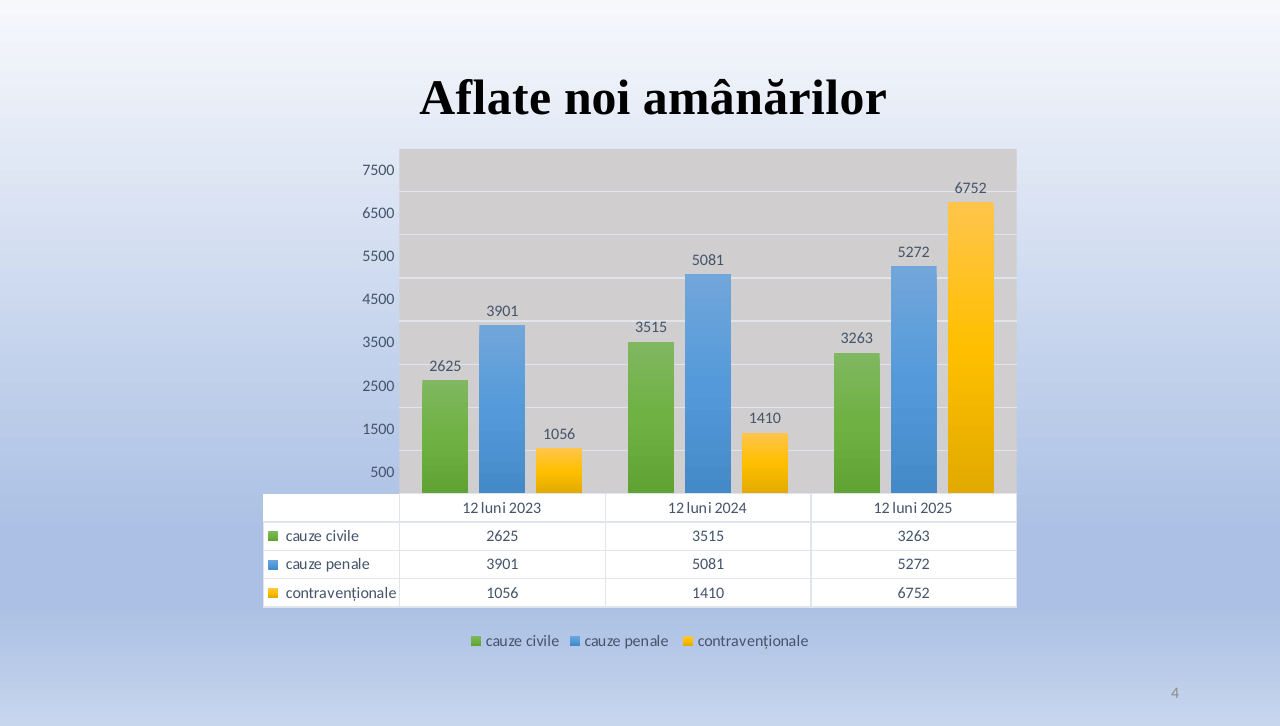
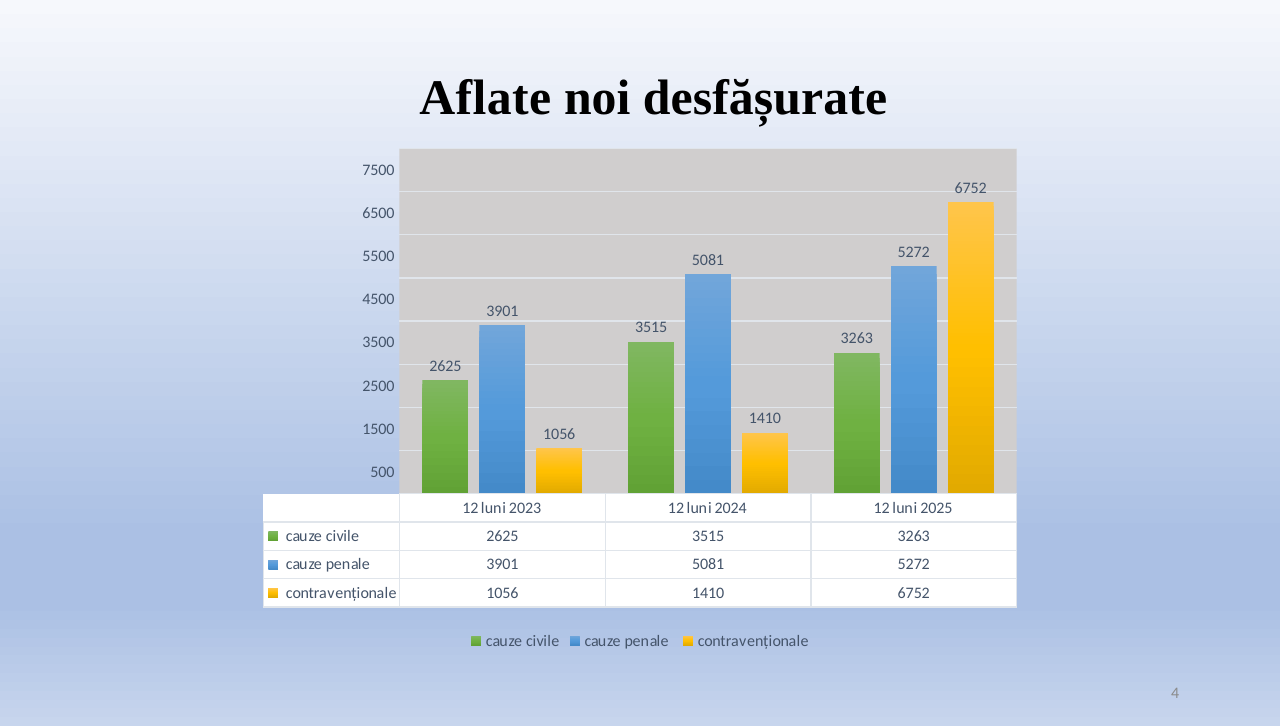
amânărilor: amânărilor -> desfășurate (765, 98)
